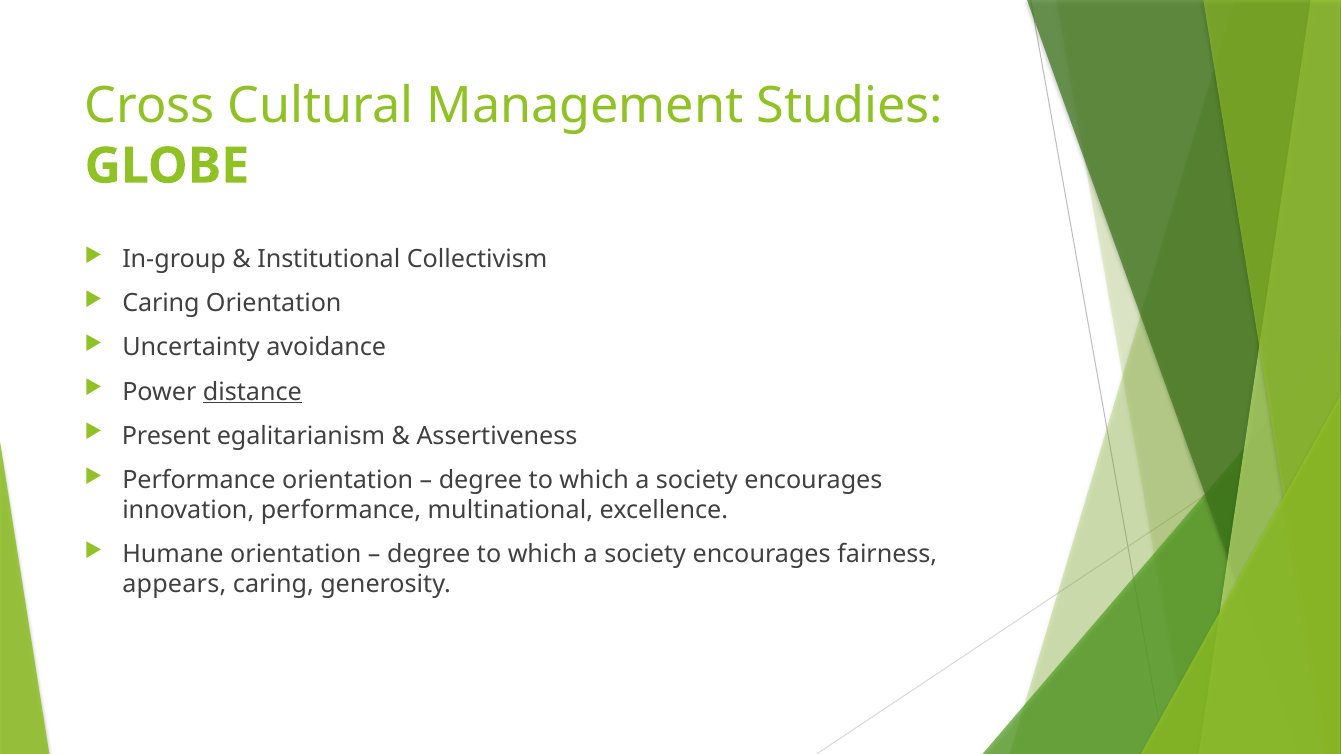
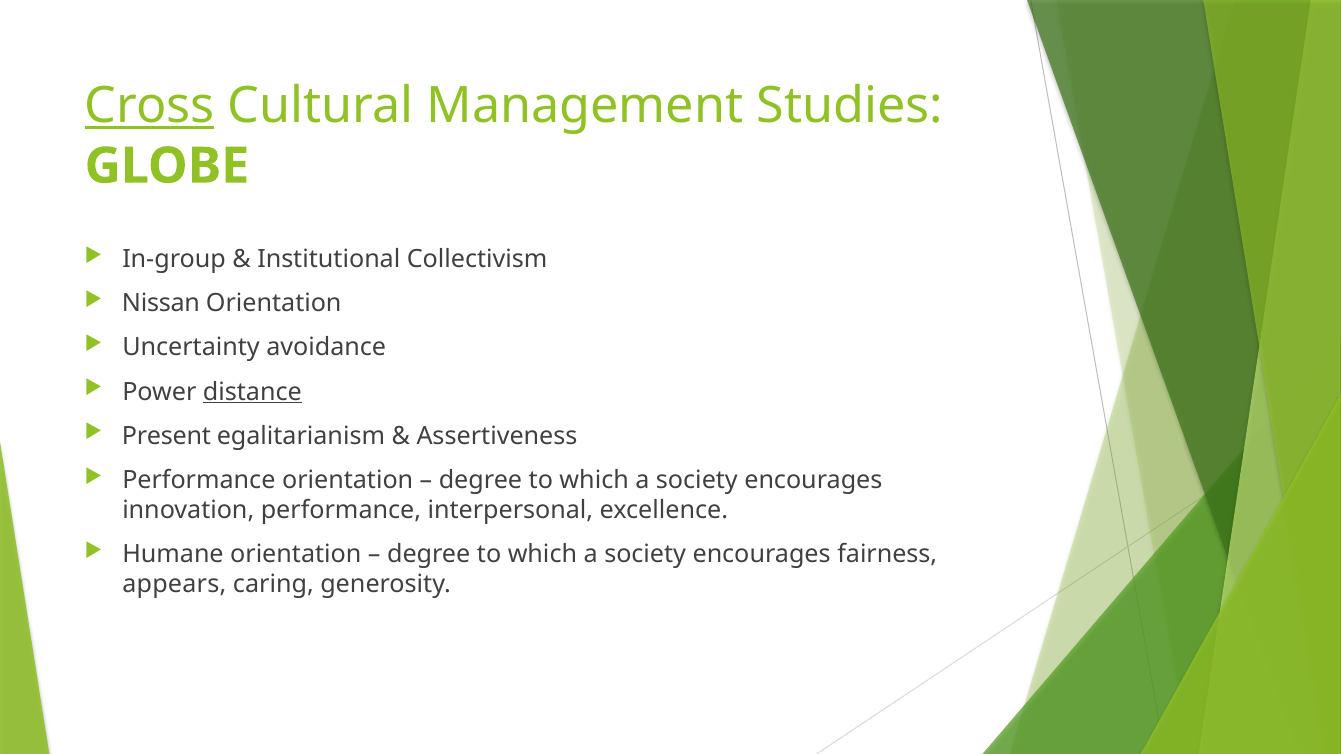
Cross underline: none -> present (150, 106)
Caring: Caring -> Nissan (161, 304)
multinational: multinational -> interpersonal (510, 510)
